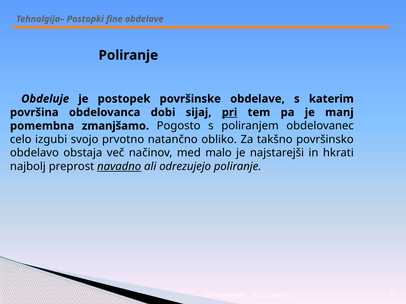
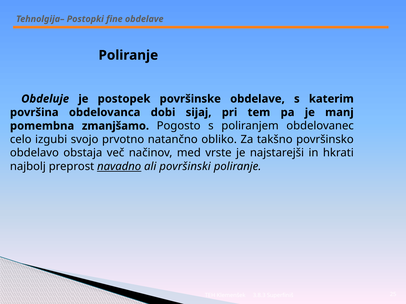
pri underline: present -> none (230, 113)
malo: malo -> vrste (218, 153)
odrezujejo: odrezujejo -> površinski (185, 167)
